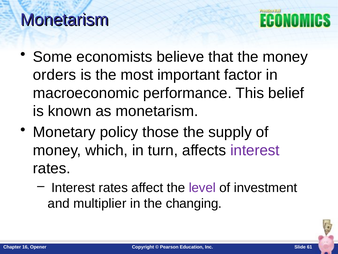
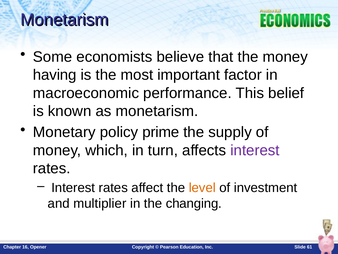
orders: orders -> having (55, 75)
those: those -> prime (161, 132)
level colour: purple -> orange (202, 187)
